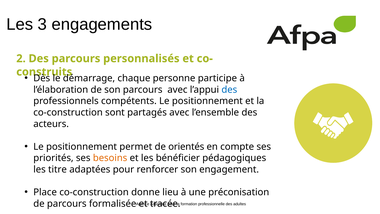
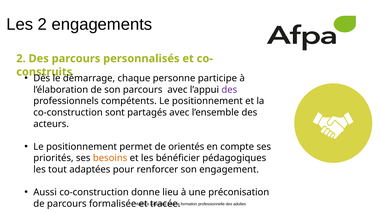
Les 3: 3 -> 2 (42, 24)
des colour: blue -> purple (229, 90)
titre: titre -> tout (57, 169)
Place: Place -> Aussi (45, 192)
